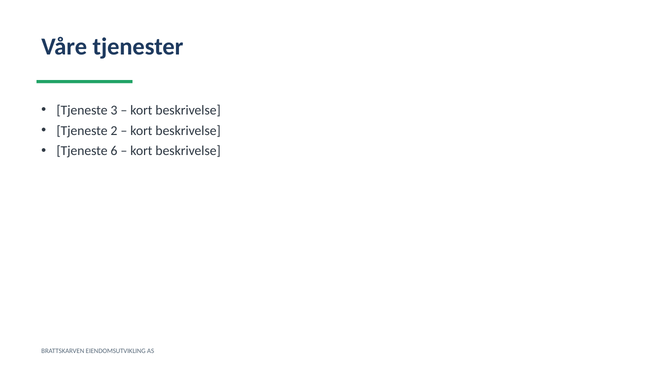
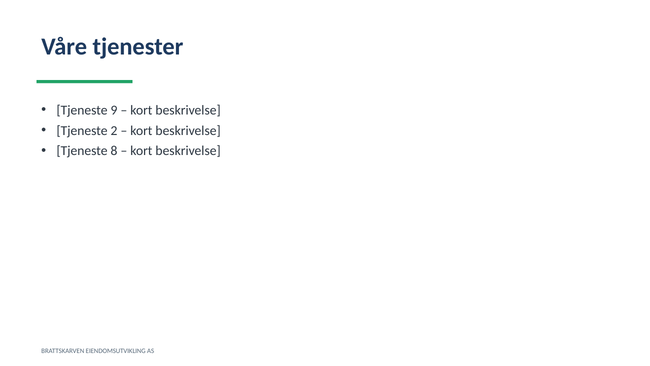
3: 3 -> 9 (114, 110)
6: 6 -> 8 (114, 151)
